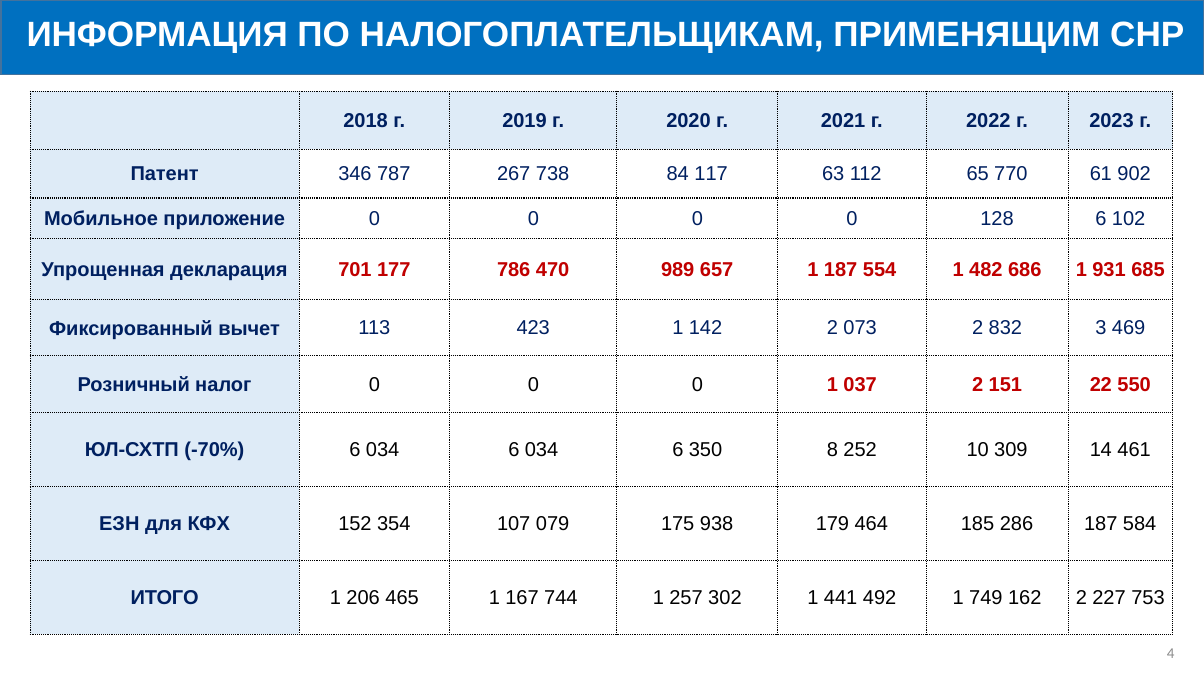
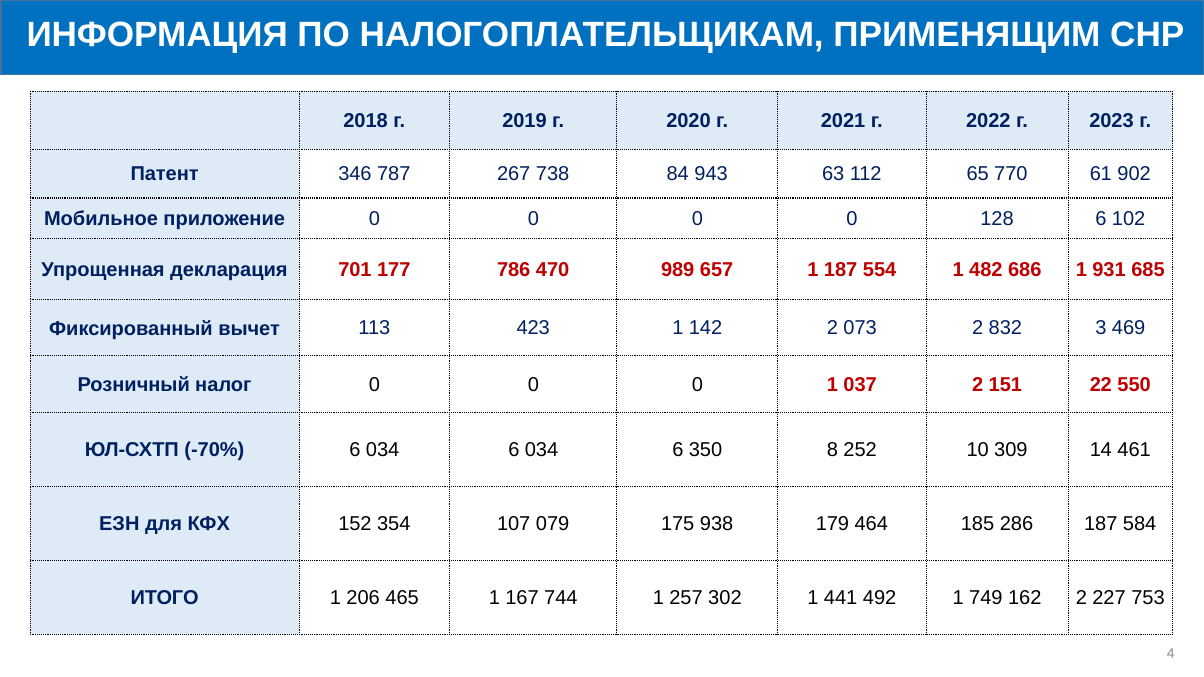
117: 117 -> 943 (711, 174)
